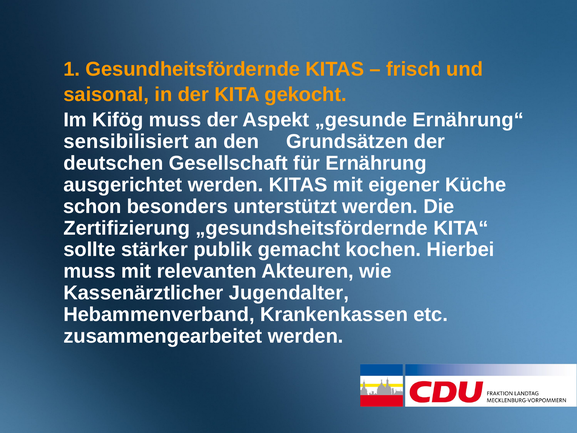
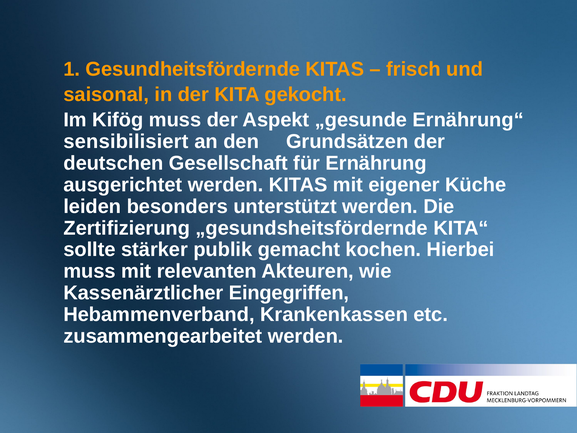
schon: schon -> leiden (92, 206)
Jugendalter: Jugendalter -> Eingegriffen (289, 293)
